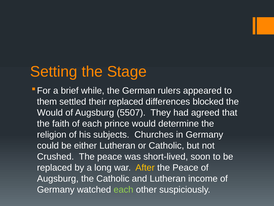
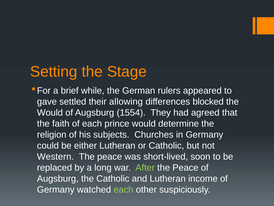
them: them -> gave (47, 101)
their replaced: replaced -> allowing (126, 101)
5507: 5507 -> 1554 (131, 112)
Crushed: Crushed -> Western (55, 156)
After colour: yellow -> light green (145, 167)
